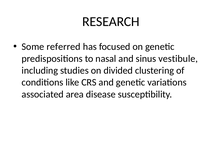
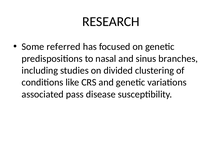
vestibule: vestibule -> branches (178, 58)
area: area -> pass (75, 94)
